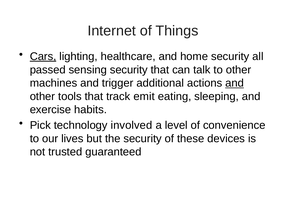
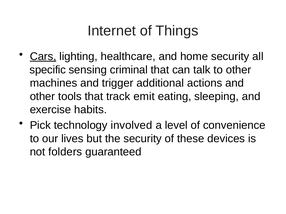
passed: passed -> specific (48, 70)
sensing security: security -> criminal (129, 70)
and underline: present -> none (235, 83)
trusted: trusted -> folders (65, 152)
